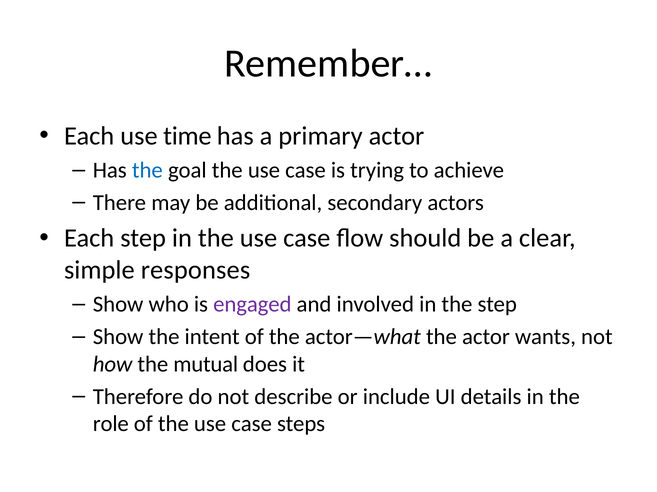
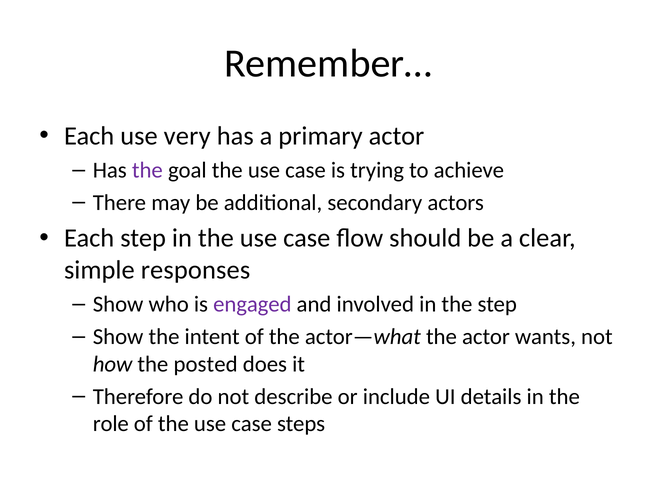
time: time -> very (187, 136)
the colour: blue -> purple (147, 170)
mutual: mutual -> posted (206, 365)
